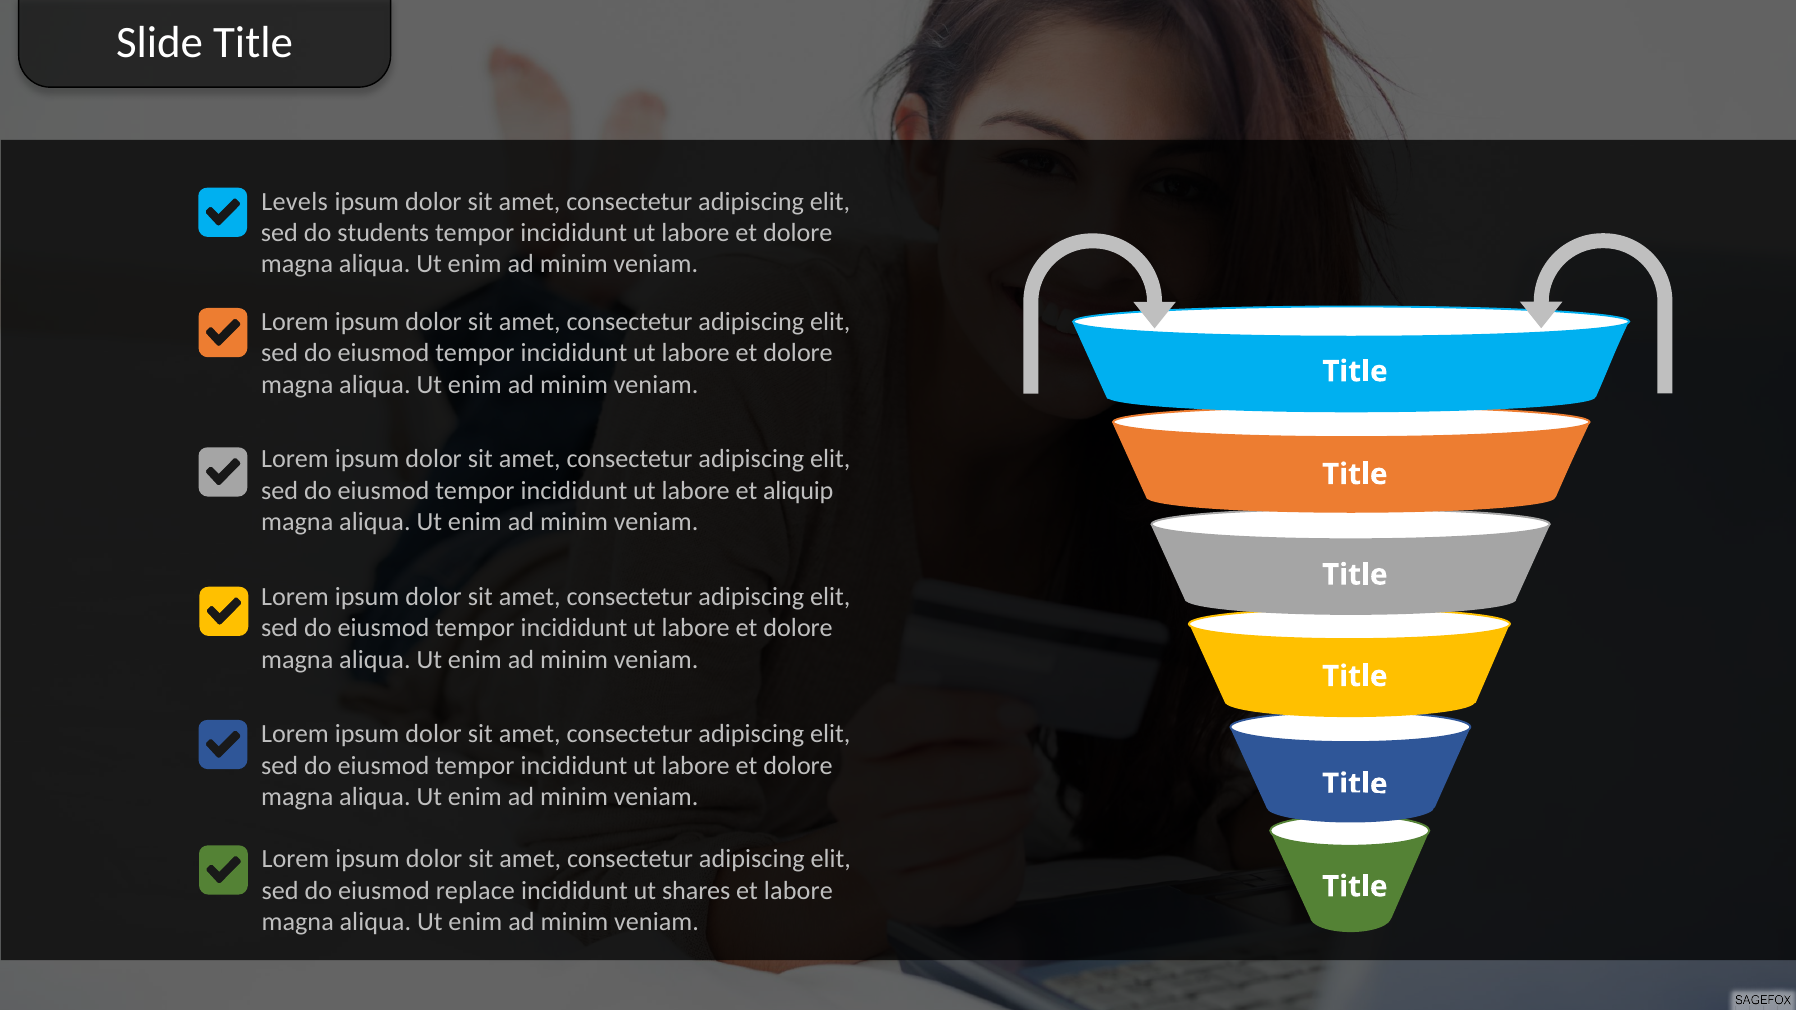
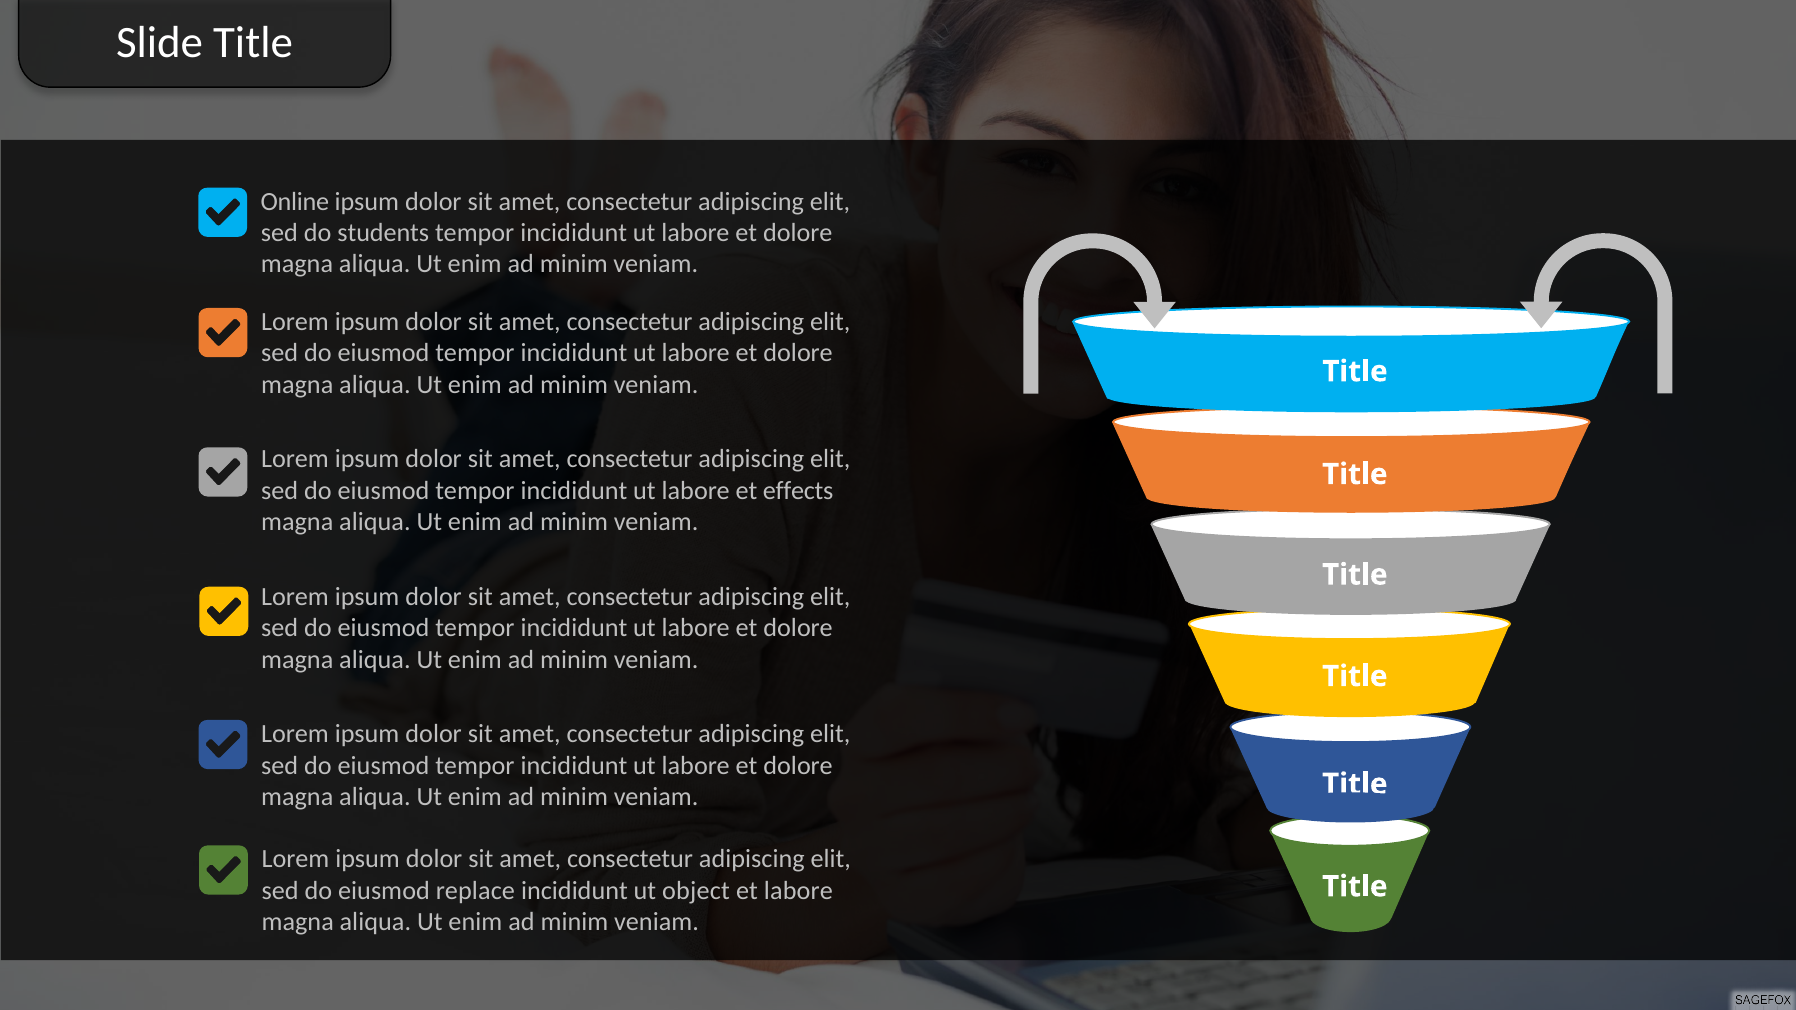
Levels: Levels -> Online (295, 202)
aliquip: aliquip -> effects (798, 491)
shares: shares -> object (696, 891)
